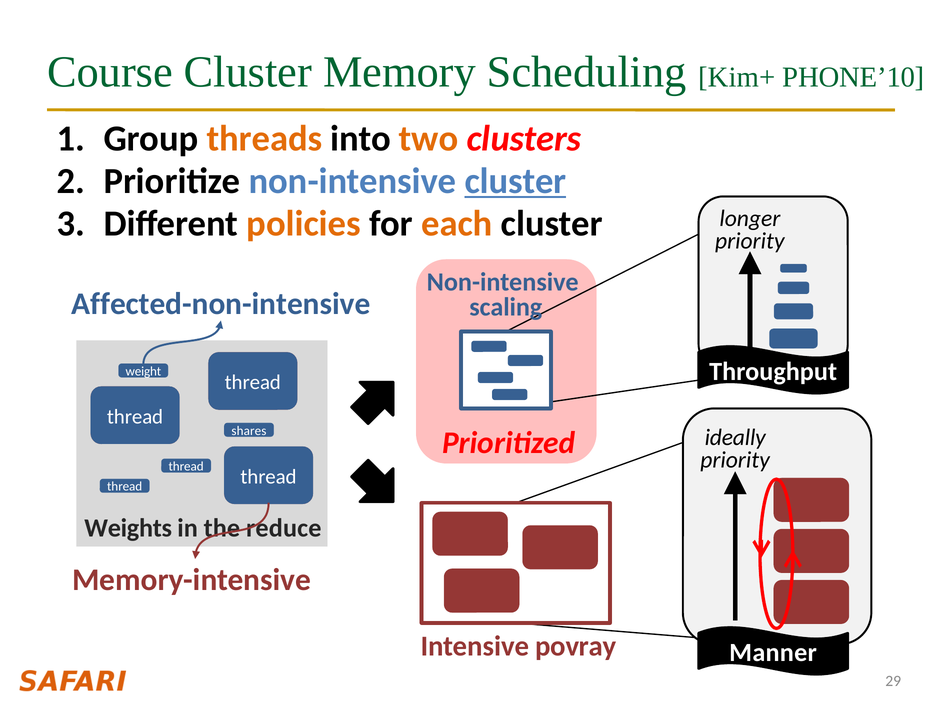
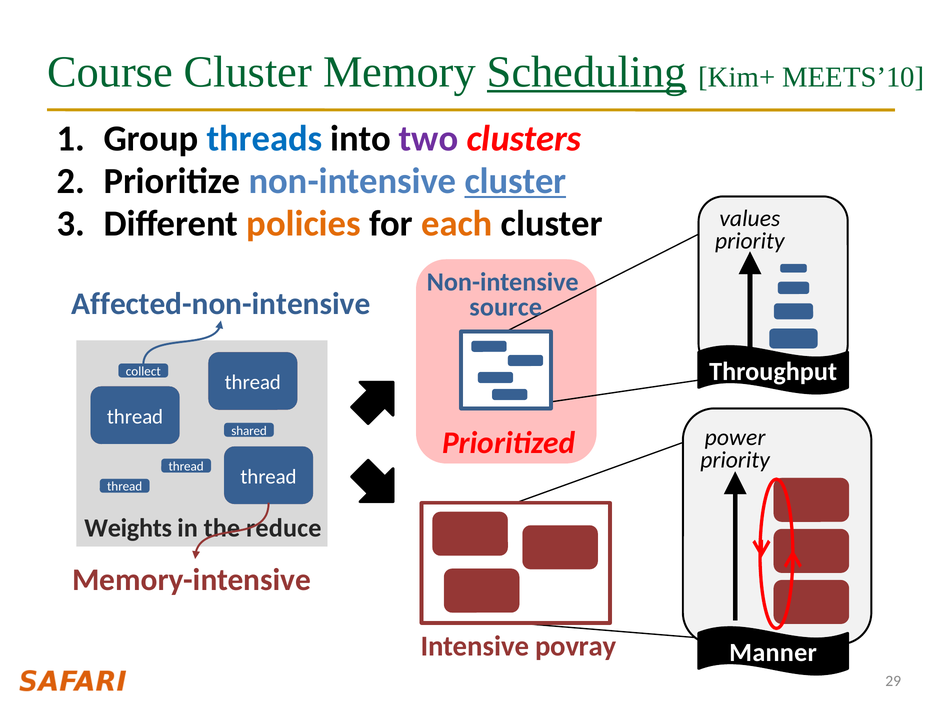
Scheduling underline: none -> present (587, 72)
PHONE’10: PHONE’10 -> MEETS’10 (853, 77)
threads colour: orange -> blue (264, 139)
two colour: orange -> purple (429, 139)
longer: longer -> values (750, 218)
scaling: scaling -> source (506, 307)
weight: weight -> collect (143, 371)
shares: shares -> shared (249, 430)
ideally: ideally -> power (735, 437)
